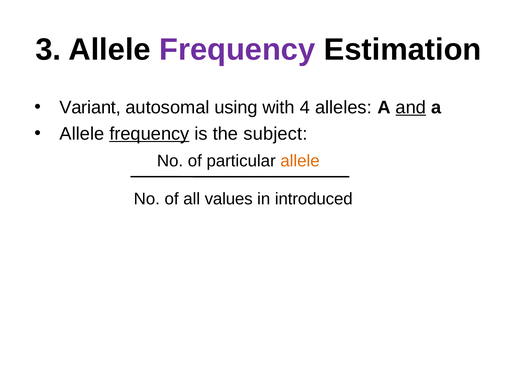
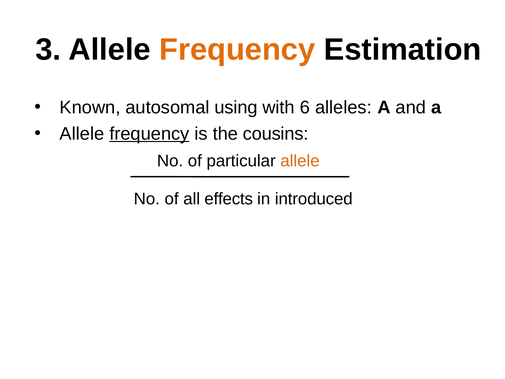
Frequency colour: purple -> orange (237, 50)
Variant: Variant -> Known (90, 107)
4: 4 -> 6 (305, 107)
and underline: present -> none (411, 107)
subject: subject -> cousins (276, 134)
values: values -> effects (229, 199)
